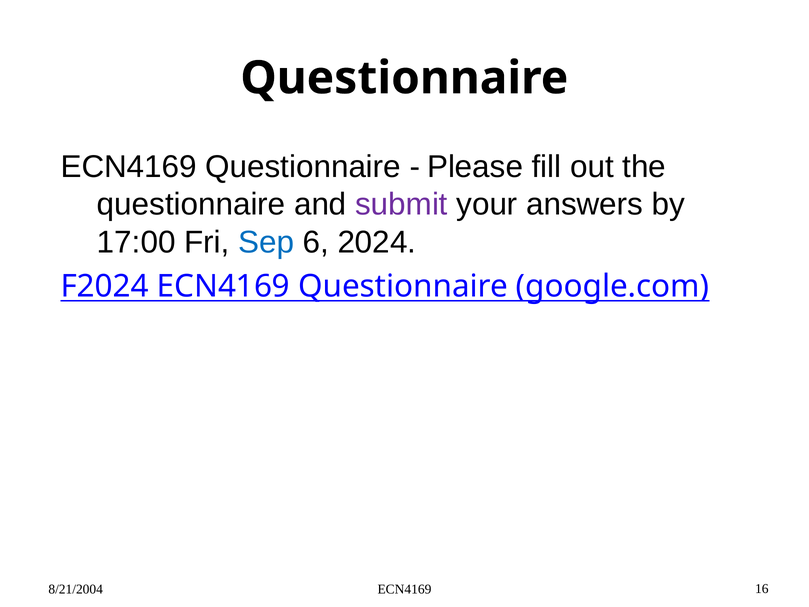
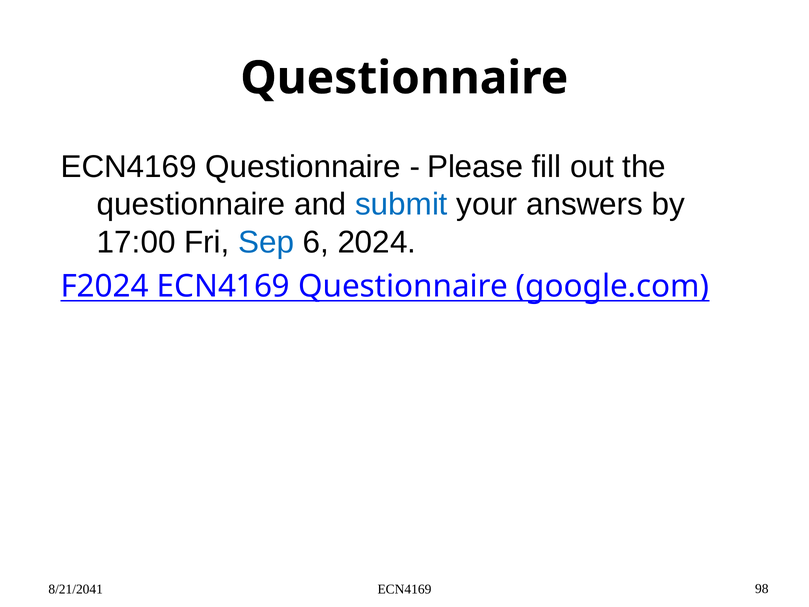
submit colour: purple -> blue (401, 204)
8/21/2004: 8/21/2004 -> 8/21/2041 (76, 589)
16: 16 -> 98 (762, 589)
